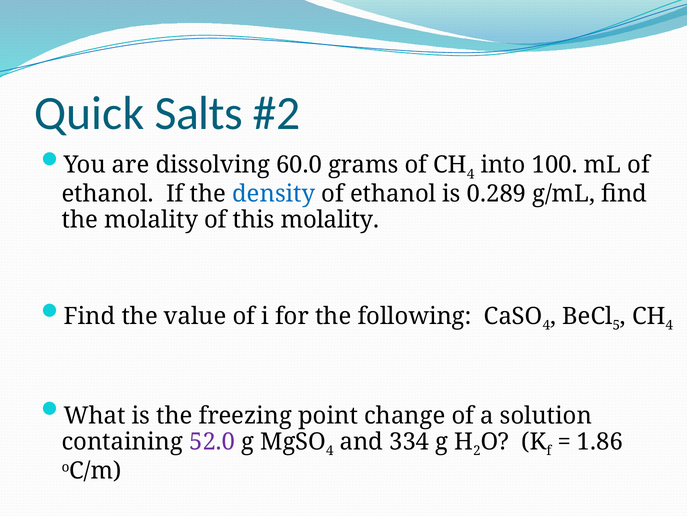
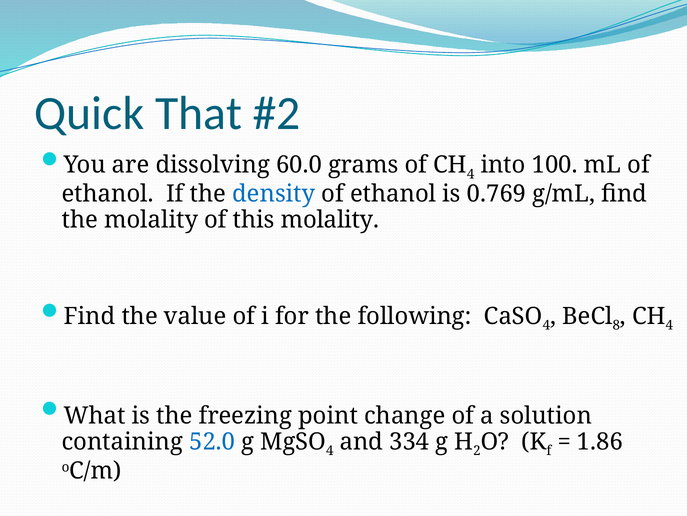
Salts: Salts -> That (199, 113)
0.289: 0.289 -> 0.769 (497, 194)
5: 5 -> 8 (616, 325)
52.0 colour: purple -> blue (212, 441)
